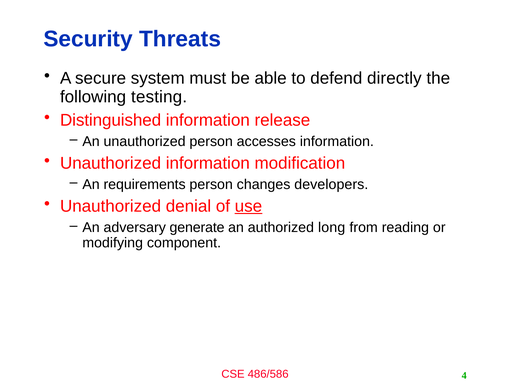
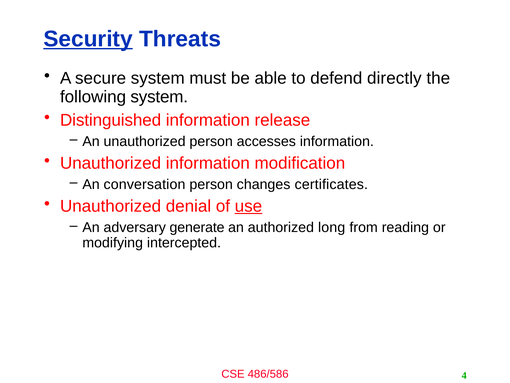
Security underline: none -> present (88, 39)
following testing: testing -> system (159, 97)
requirements: requirements -> conversation (145, 184)
developers: developers -> certificates (331, 184)
component: component -> intercepted (184, 242)
